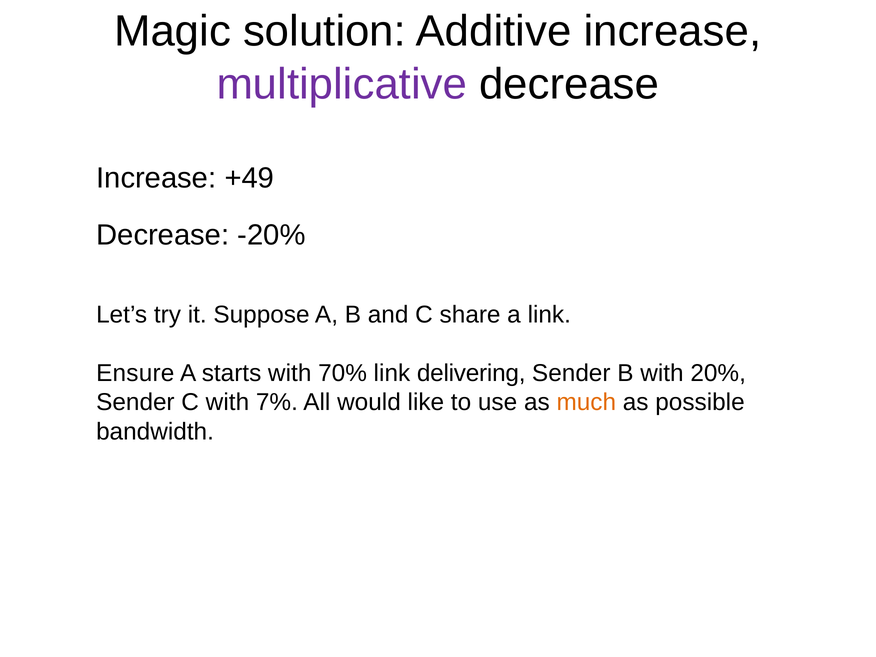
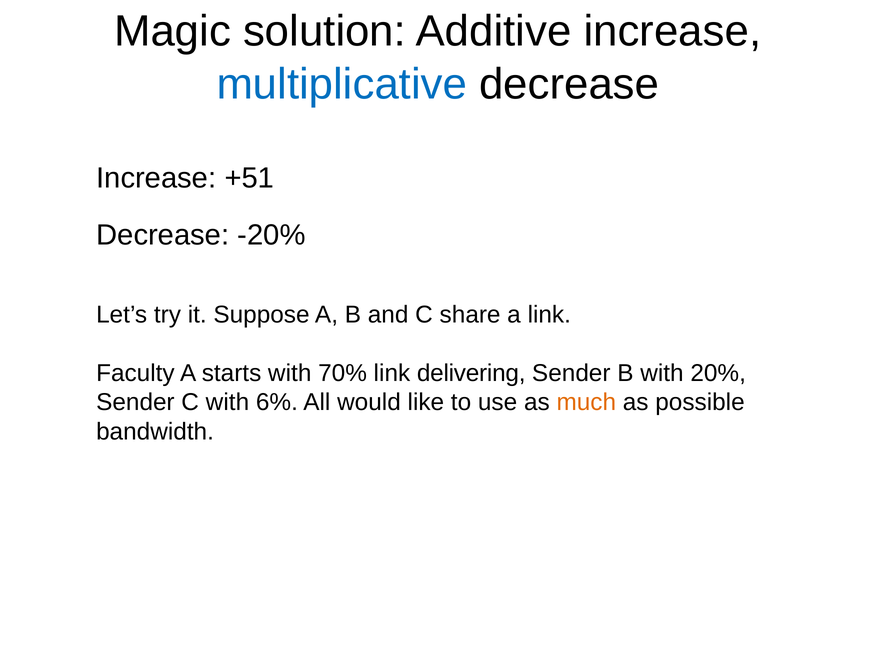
multiplicative colour: purple -> blue (342, 84)
+49: +49 -> +51 (249, 178)
Ensure: Ensure -> Faculty (135, 373)
7%: 7% -> 6% (277, 402)
